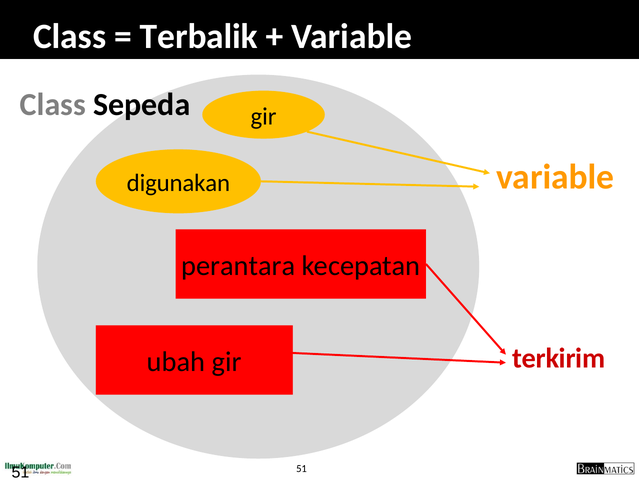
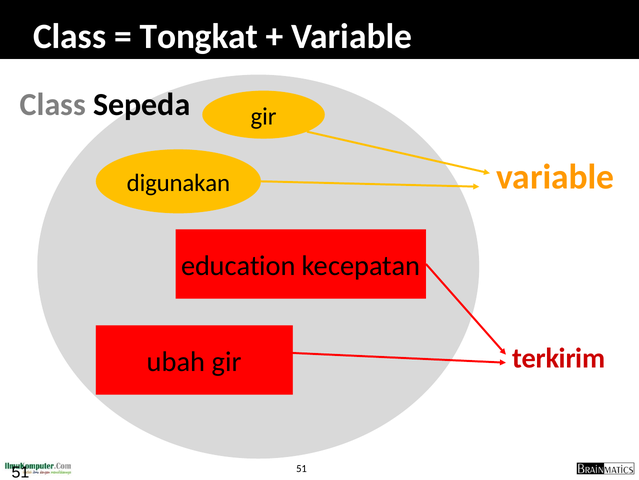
Terbalik: Terbalik -> Tongkat (199, 37)
perantara: perantara -> education (238, 266)
